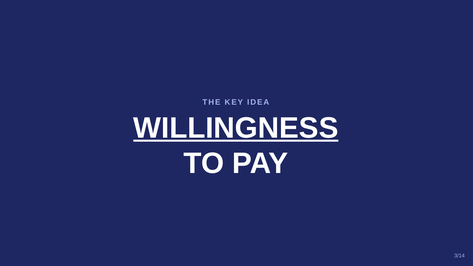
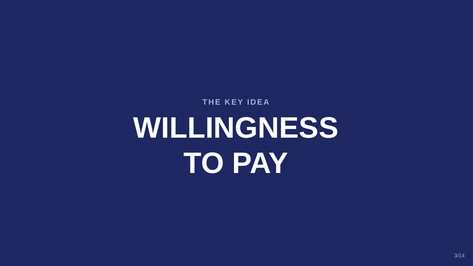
WILLINGNESS underline: present -> none (236, 128)
